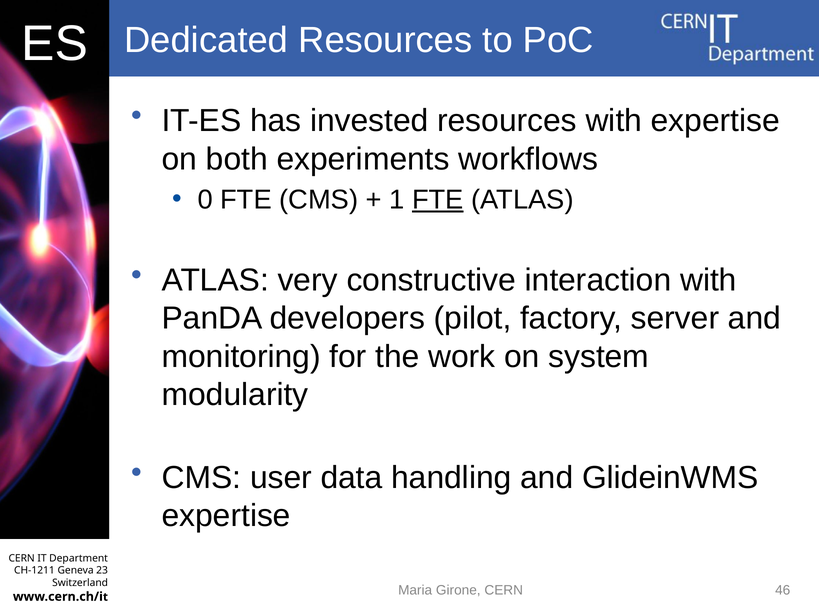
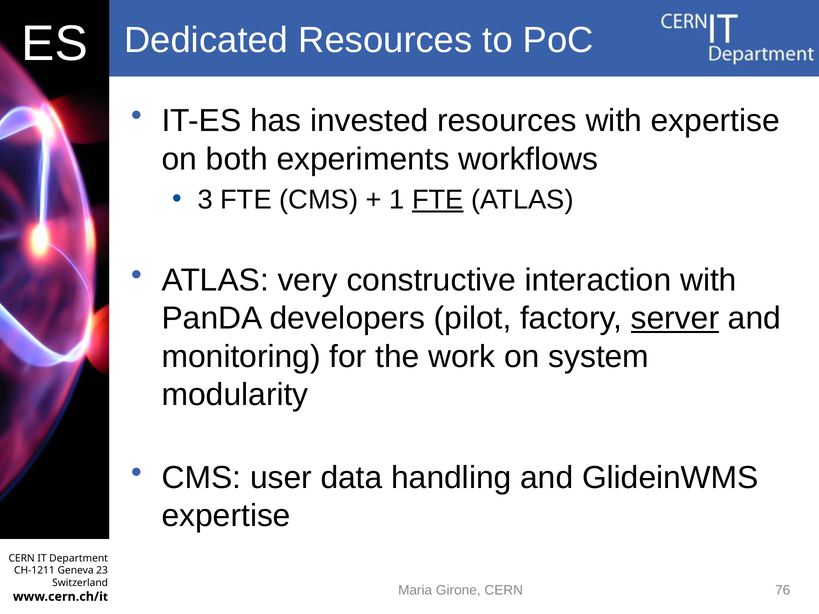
0: 0 -> 3 (205, 200)
server underline: none -> present (675, 319)
46: 46 -> 76 (783, 591)
